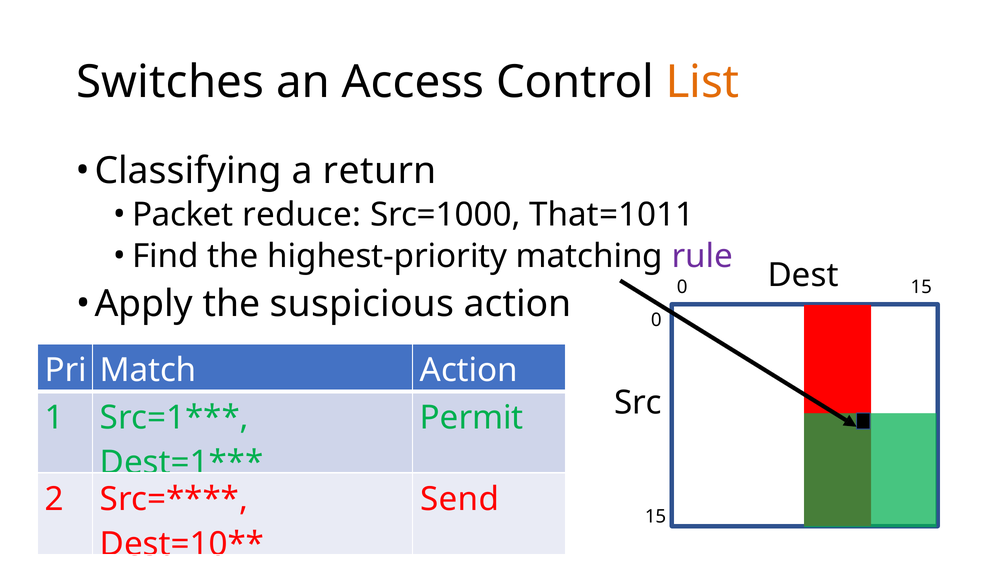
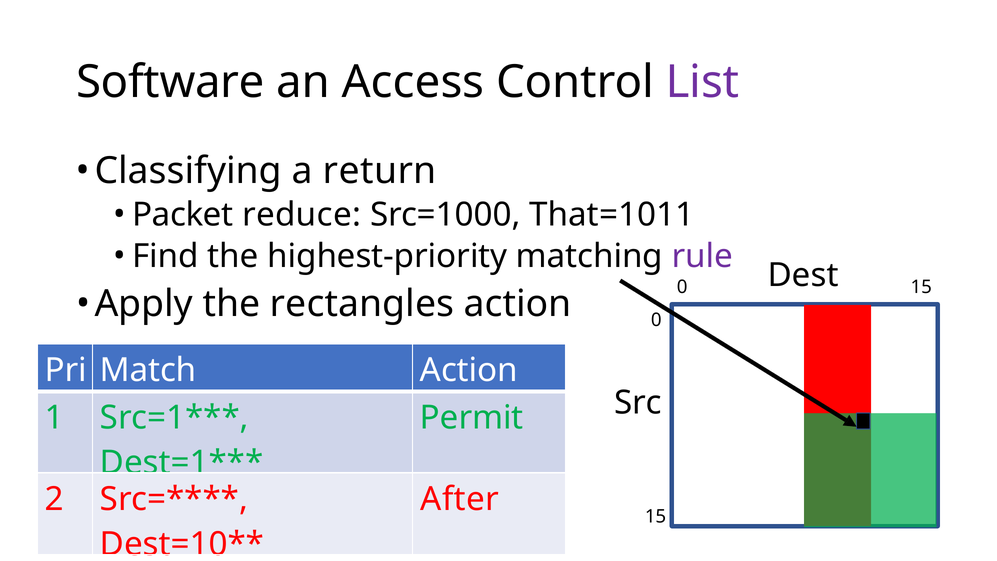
Switches: Switches -> Software (170, 82)
List colour: orange -> purple (702, 82)
suspicious: suspicious -> rectangles (362, 304)
Send: Send -> After (460, 499)
